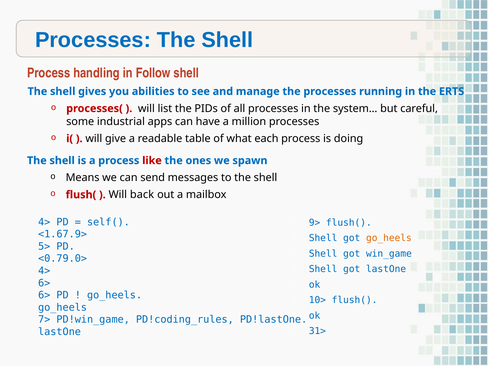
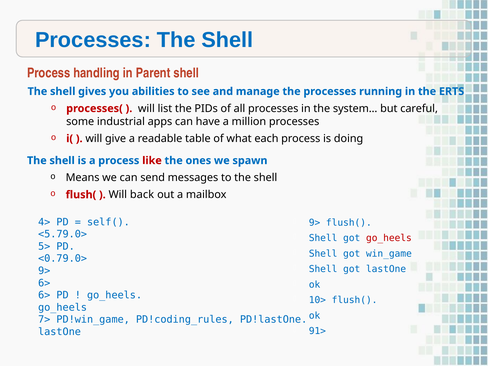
Follow: Follow -> Parent (153, 73)
<1.67.9>: <1.67.9> -> <5.79.0> (63, 234)
go_heels colour: orange -> red (389, 238)
4>: 4> -> 9> (44, 271)
31>: 31> -> 91> (317, 331)
